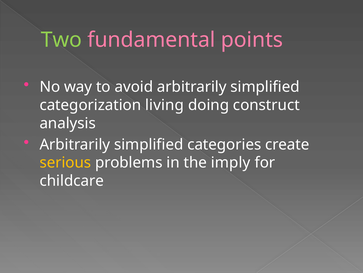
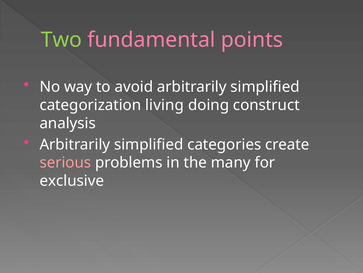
serious colour: yellow -> pink (65, 162)
imply: imply -> many (231, 162)
childcare: childcare -> exclusive (72, 180)
